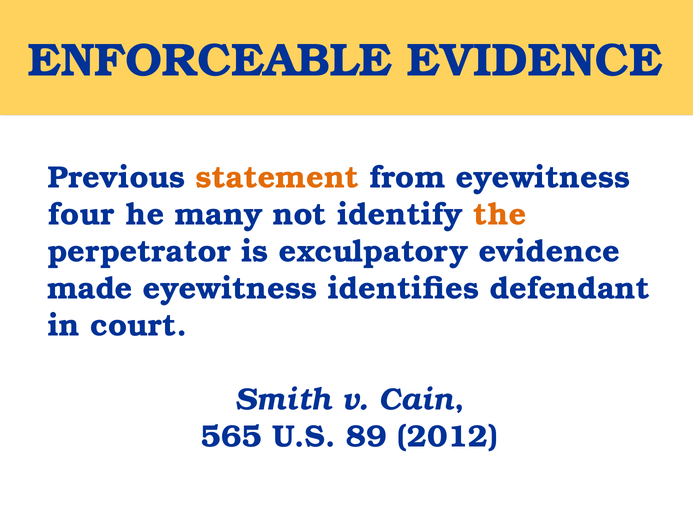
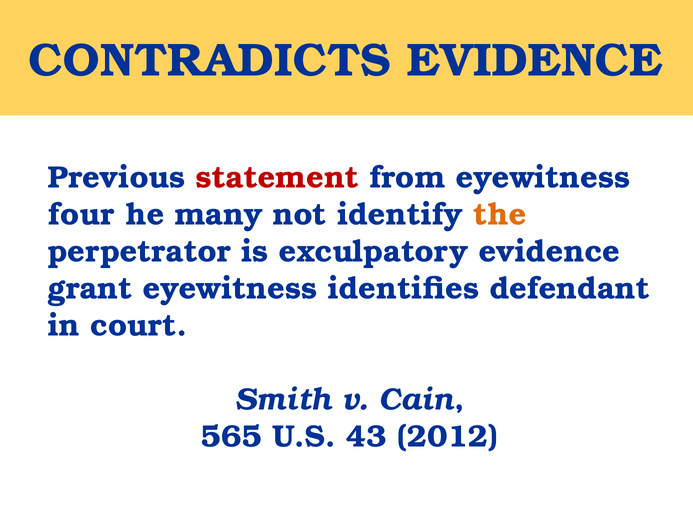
ENFORCEABLE: ENFORCEABLE -> CONTRADICTS (209, 60)
statement colour: orange -> red (277, 178)
made: made -> grant (90, 289)
89: 89 -> 43 (366, 436)
